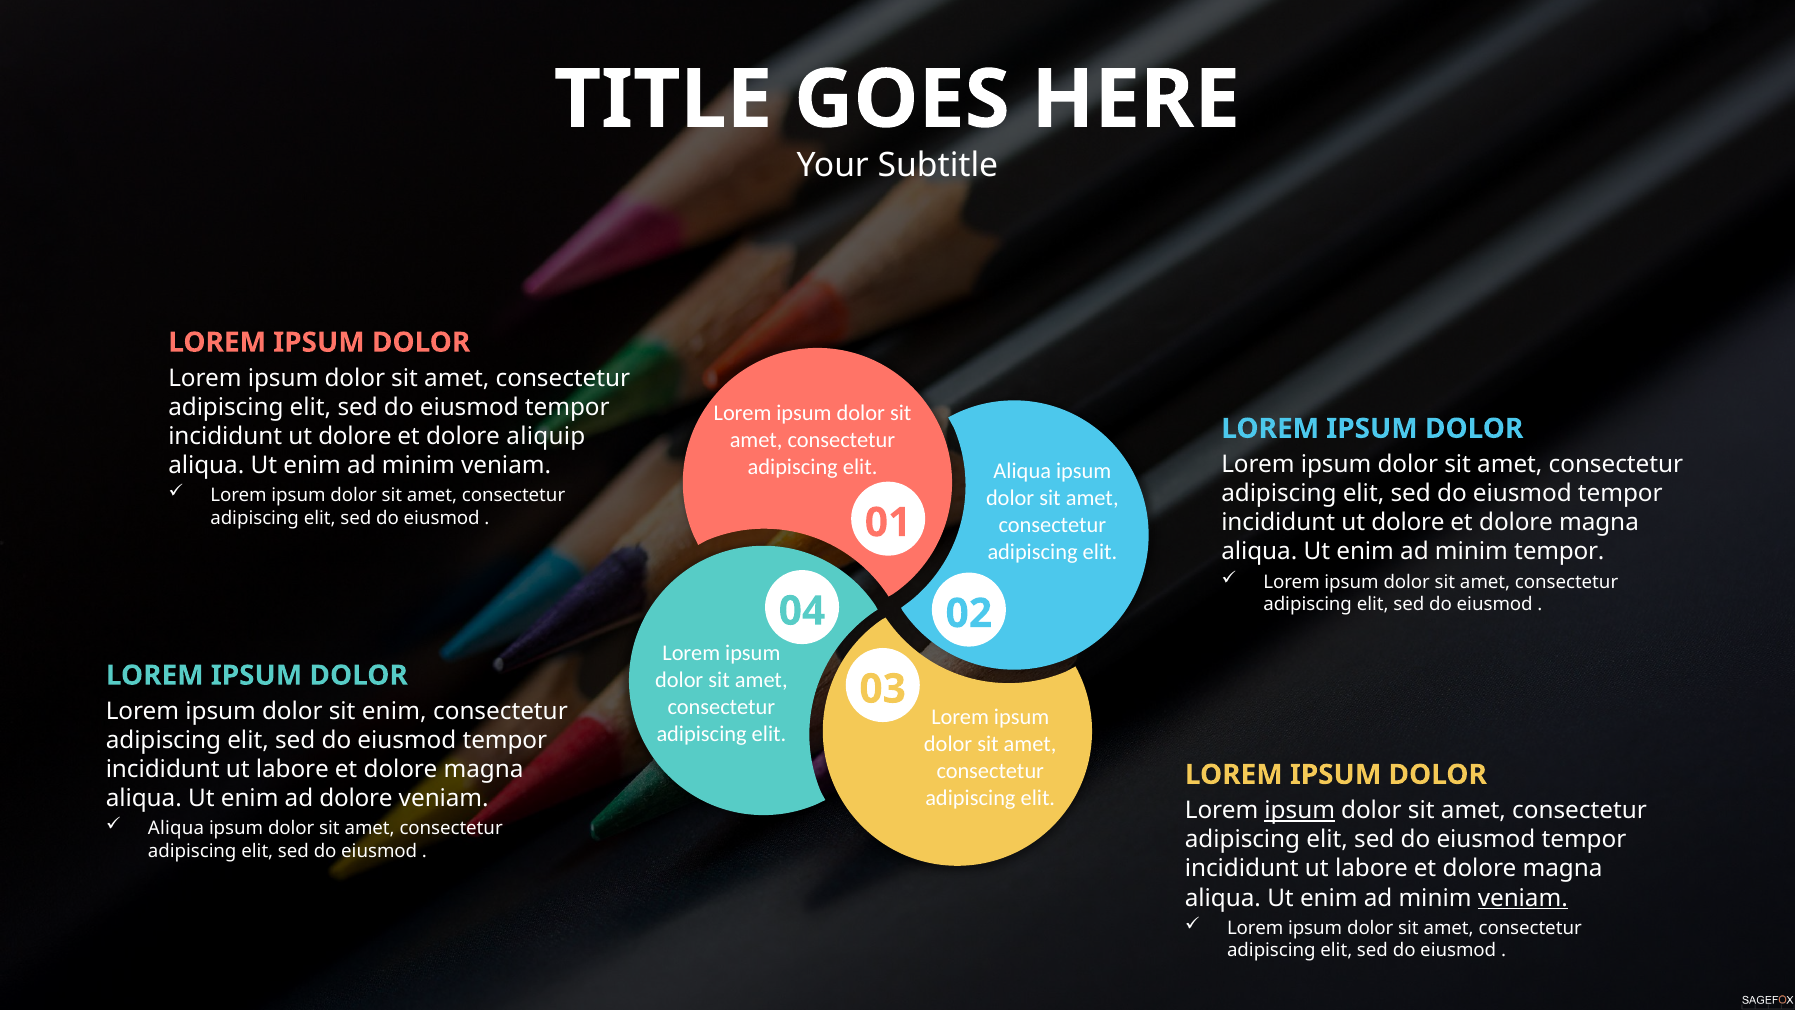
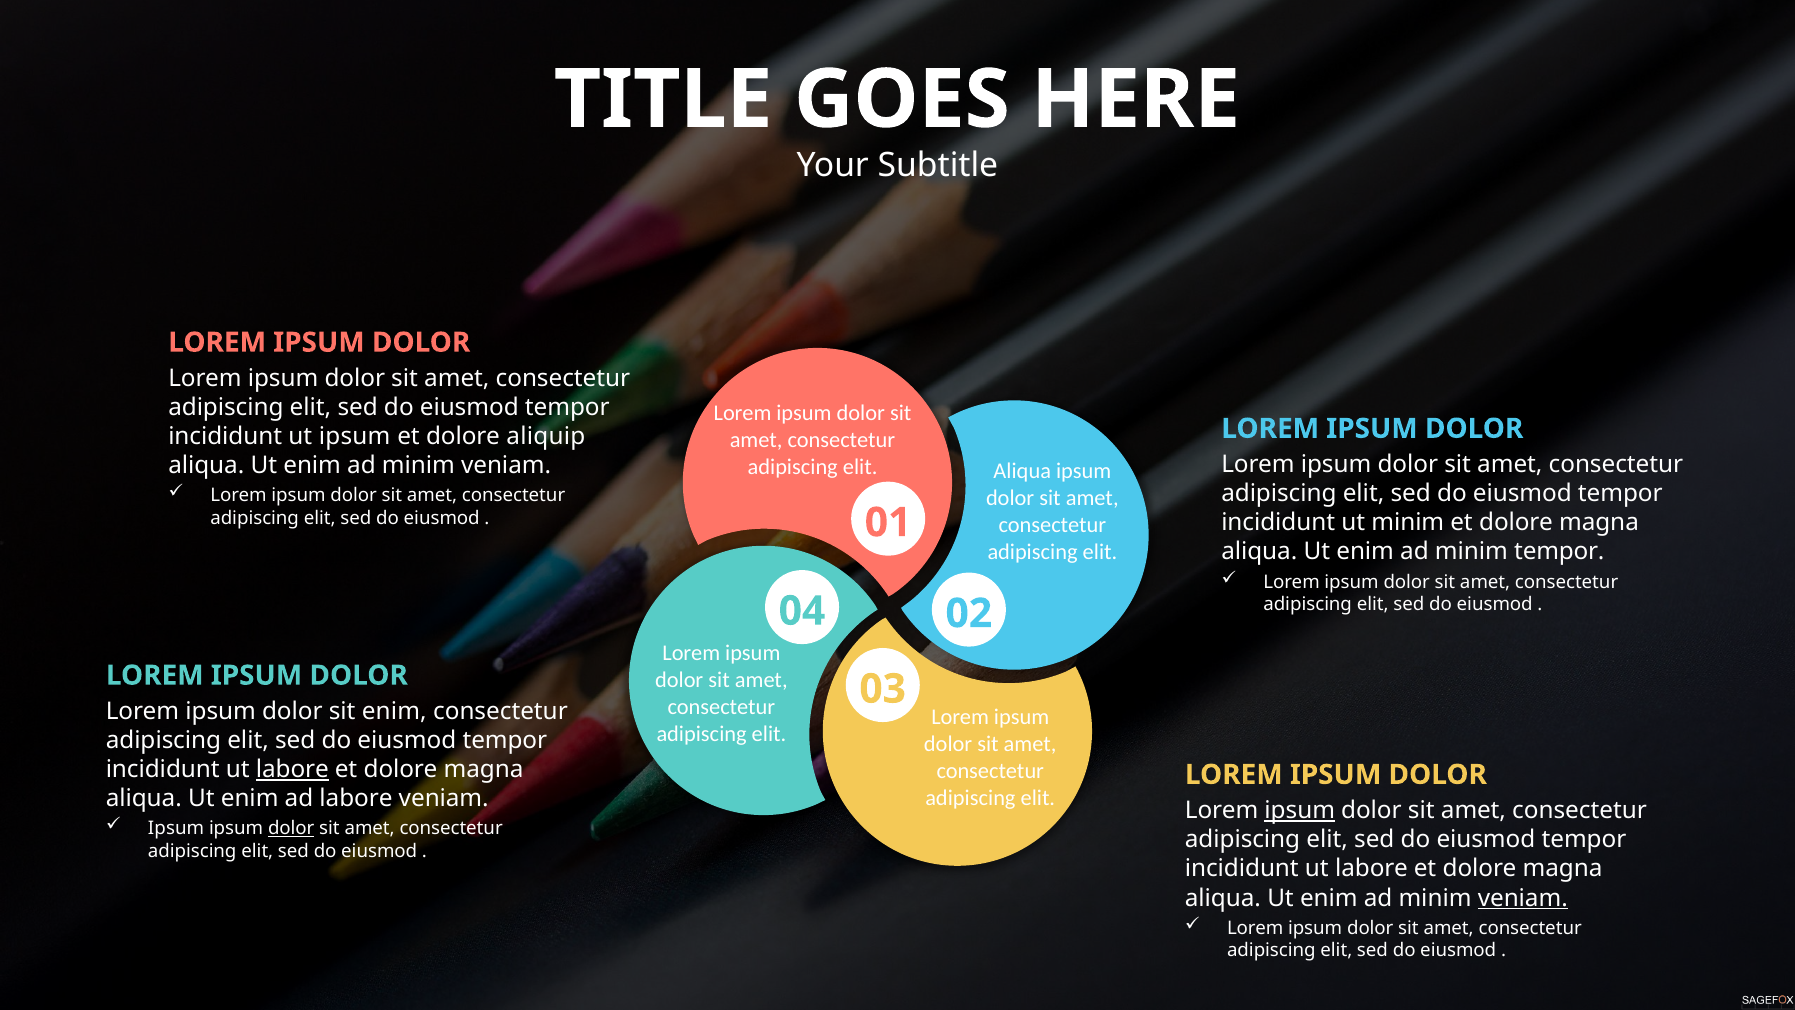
dolore: dolore -> ipsum (355, 436)
dolore: dolore -> minim (1408, 523)
labore underline: none -> present (292, 769)
ad dolore: dolore -> labore (356, 798)
Aliqua: Aliqua -> Ipsum (176, 828)
dolor underline: none -> present (291, 828)
